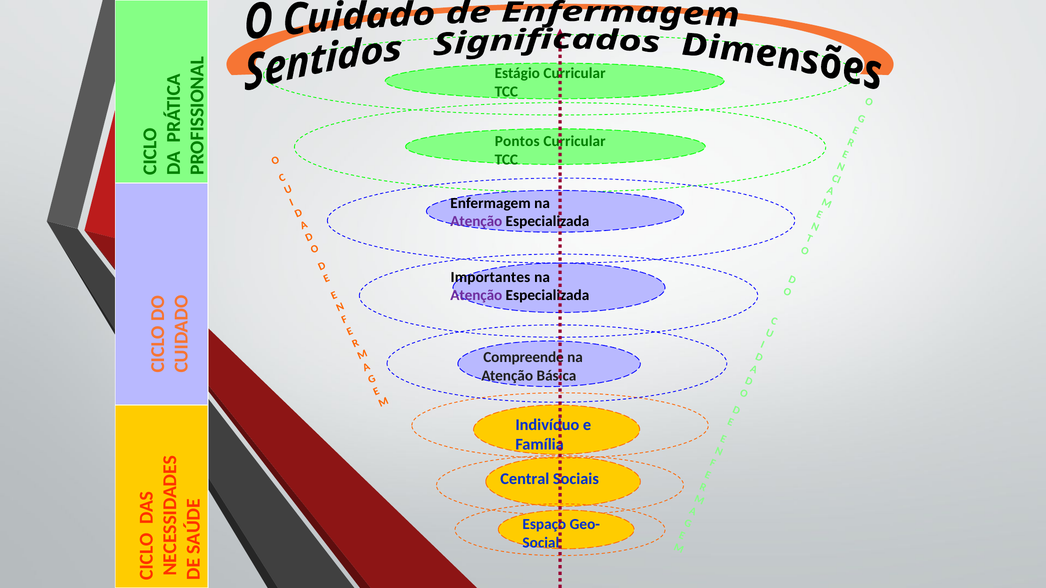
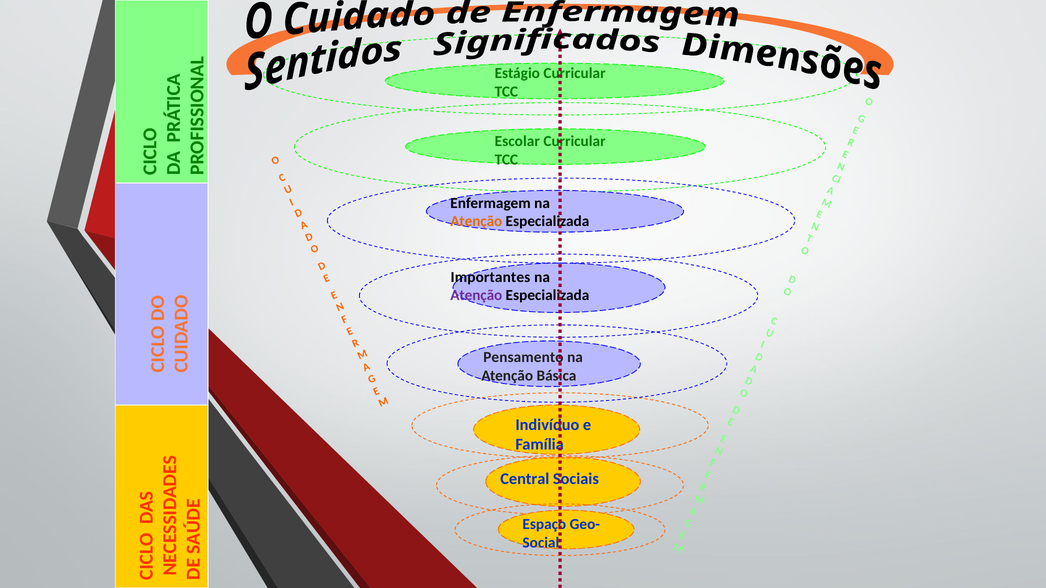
Pontos: Pontos -> Escolar (517, 141)
Atenção colour: purple -> orange (476, 222)
Compreende: Compreende -> Pensamento (523, 358)
